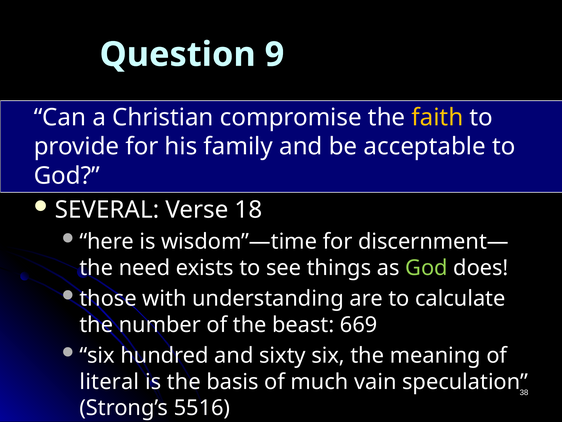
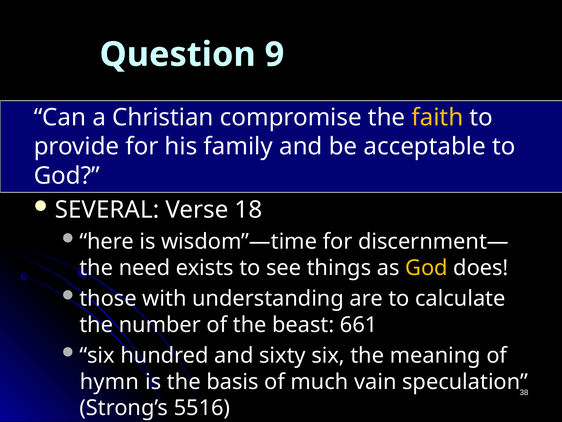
God colour: light green -> yellow (426, 268)
669: 669 -> 661 (359, 324)
literal: literal -> hymn (109, 381)
